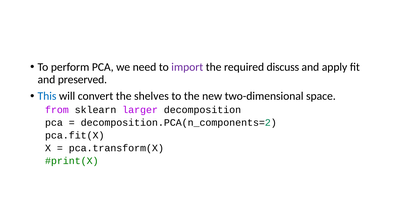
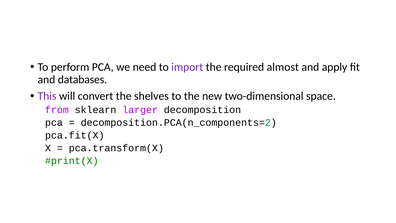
discuss: discuss -> almost (283, 67)
preserved: preserved -> databases (82, 79)
This colour: blue -> purple (47, 96)
